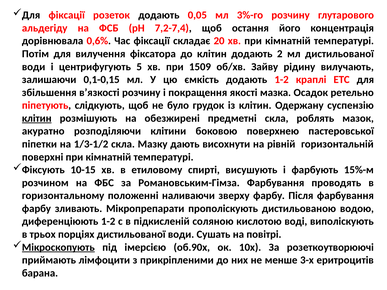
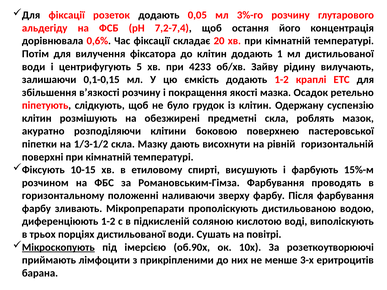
2: 2 -> 1 (280, 54)
1509: 1509 -> 4233 (200, 67)
клітин underline: present -> none (37, 118)
